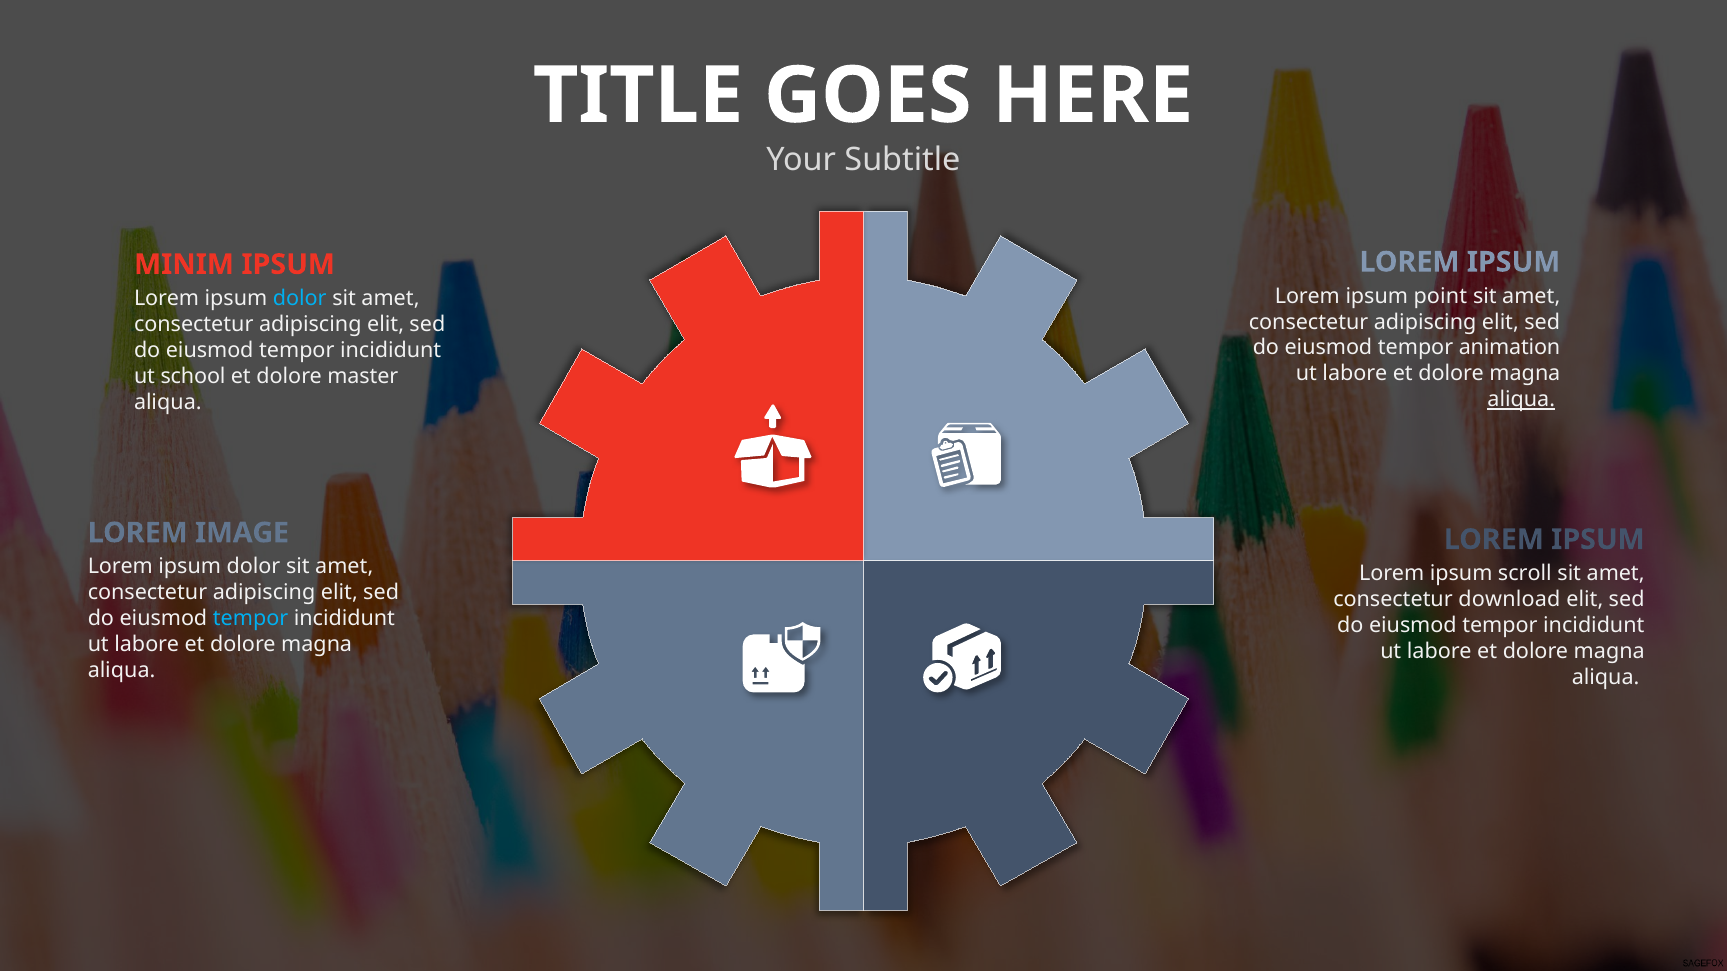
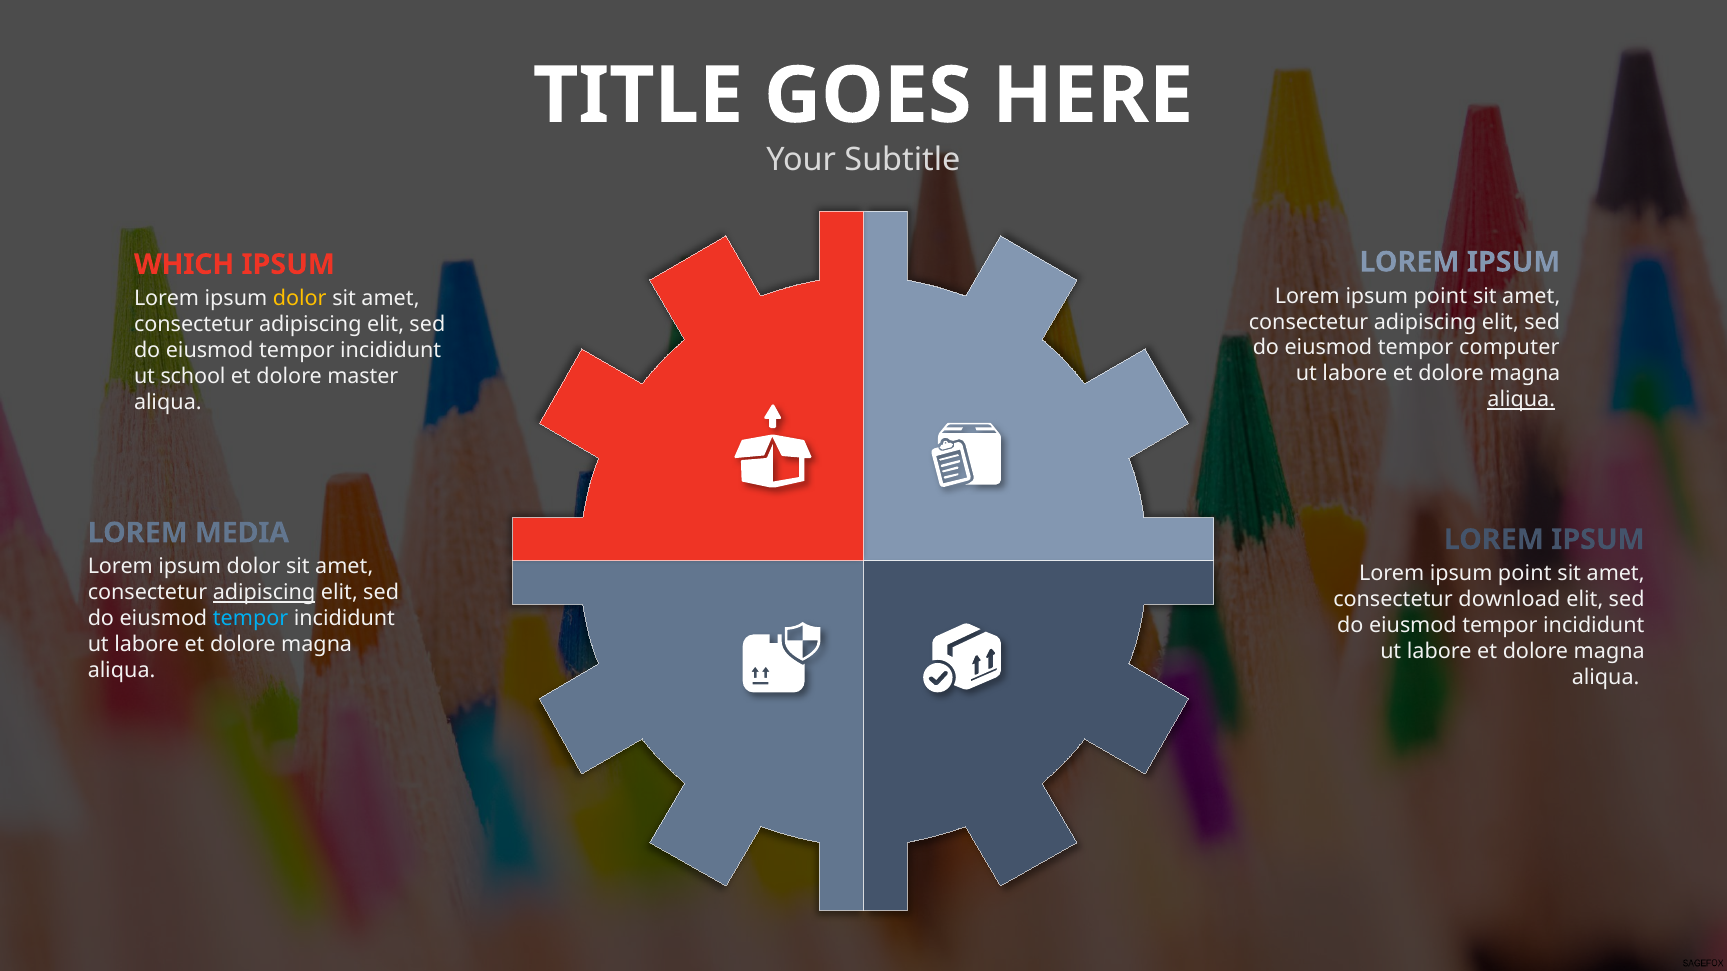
MINIM: MINIM -> WHICH (184, 265)
dolor colour: light blue -> yellow (300, 299)
animation: animation -> computer (1509, 348)
IMAGE: IMAGE -> MEDIA (242, 533)
scroll: scroll -> point (1525, 574)
adipiscing underline: none -> present (264, 593)
